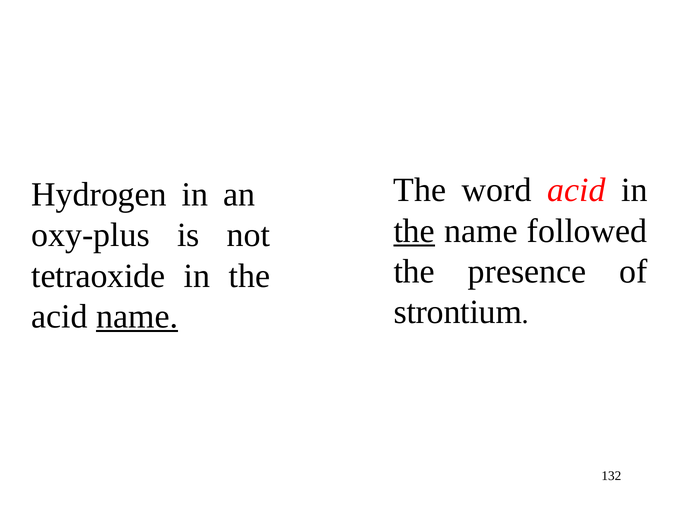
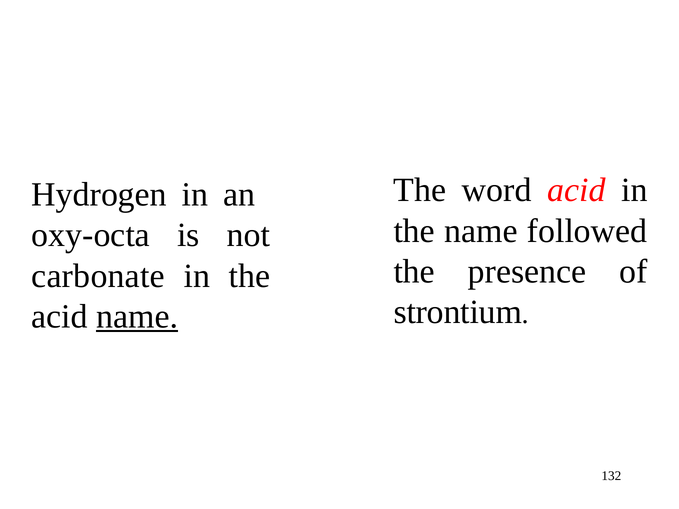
the underline: present -> none (414, 231)
oxy-plus: oxy-plus -> oxy-octa (91, 235)
tetraoxide: tetraoxide -> carbonate (98, 276)
